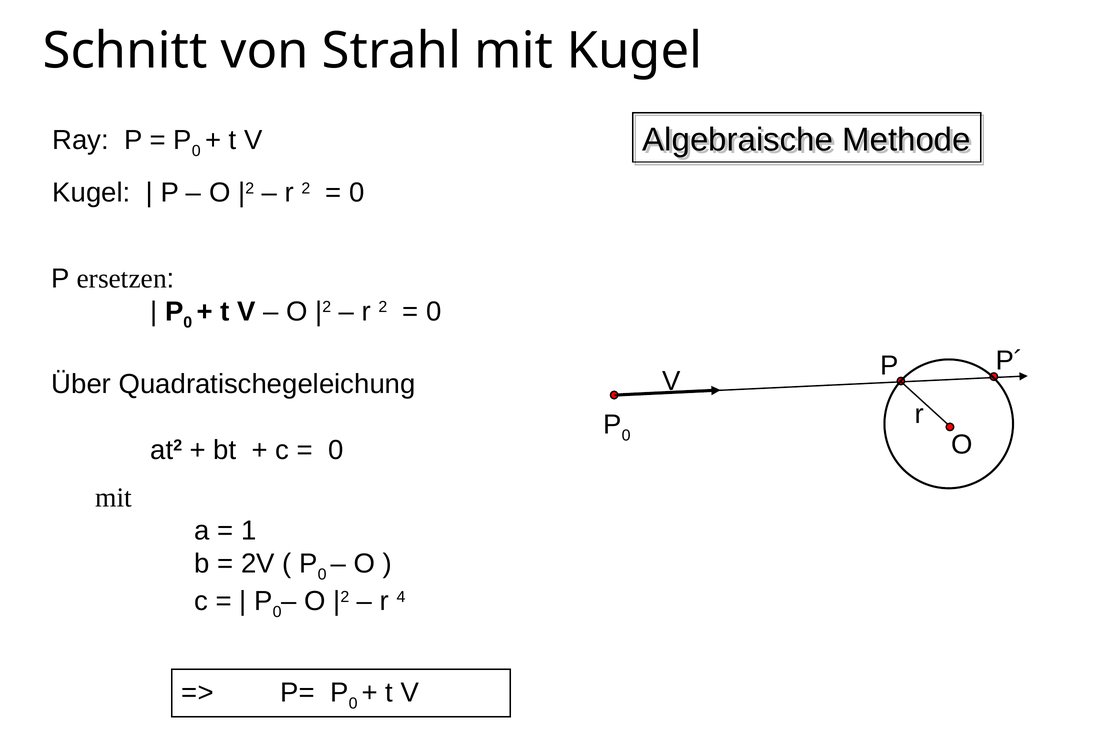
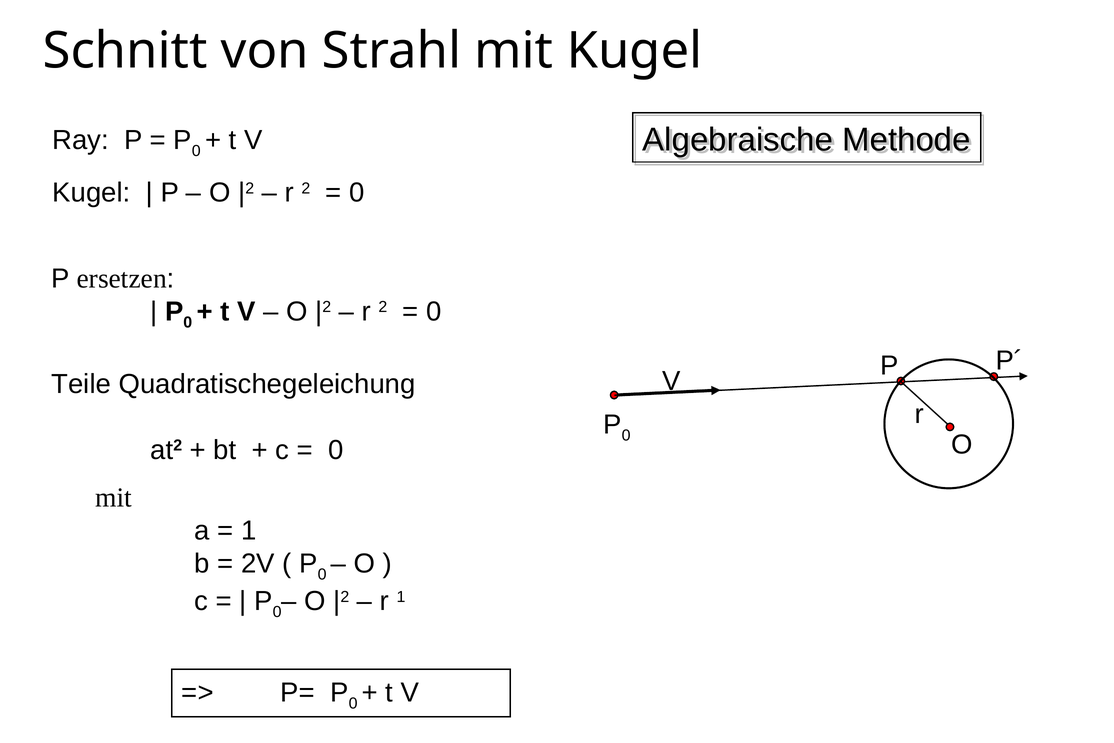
Über: Über -> Teile (81, 384)
r 4: 4 -> 1 (401, 597)
